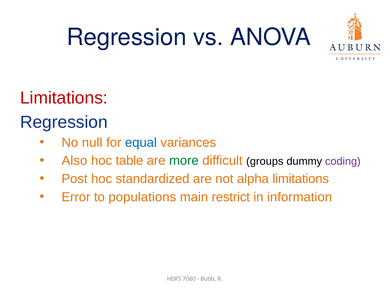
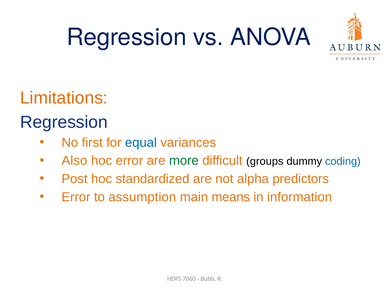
Limitations colour: red -> orange (64, 98)
null: null -> first (92, 143)
hoc table: table -> error (129, 161)
coding colour: purple -> blue (343, 162)
alpha limitations: limitations -> predictors (301, 179)
populations: populations -> assumption (142, 197)
restrict: restrict -> means (231, 197)
